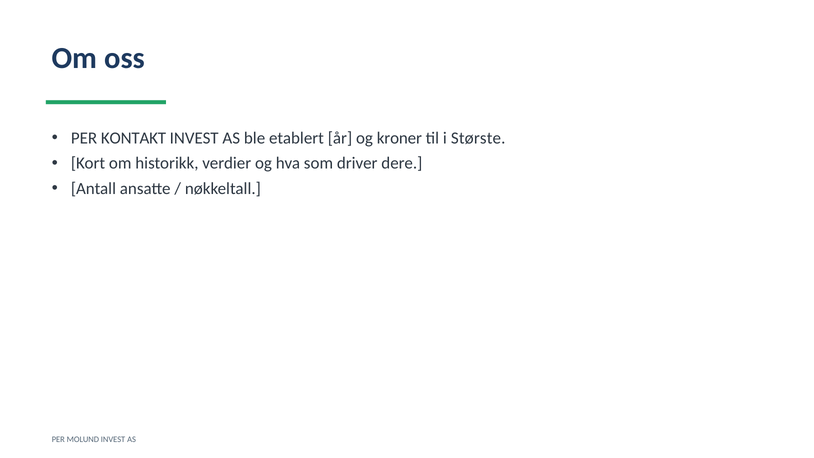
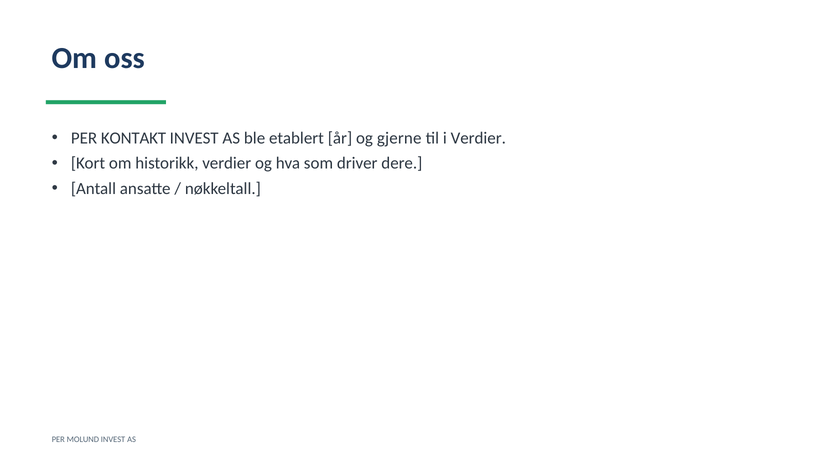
kroner: kroner -> gjerne (399, 138)
i Største: Største -> Verdier (478, 138)
